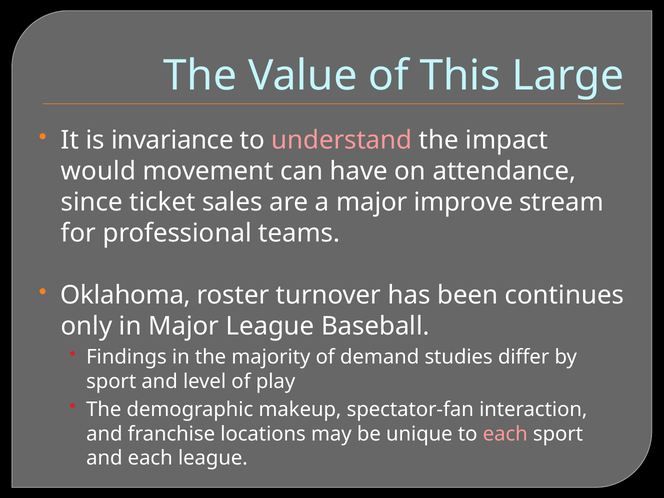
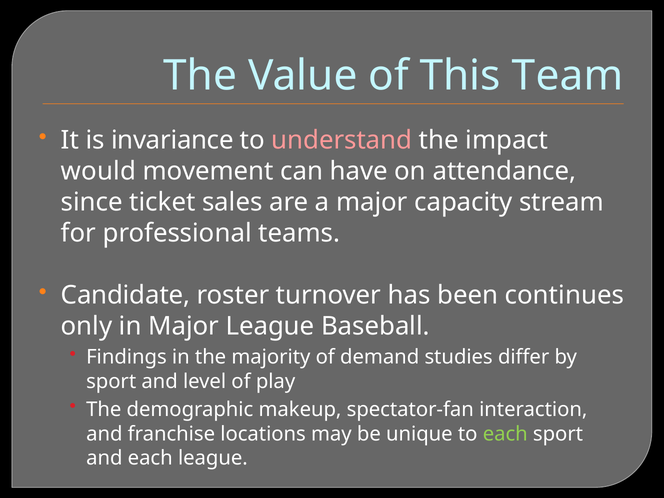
Large: Large -> Team (568, 76)
improve: improve -> capacity (463, 202)
Oklahoma: Oklahoma -> Candidate (126, 295)
each colour: pink -> light green (505, 434)
